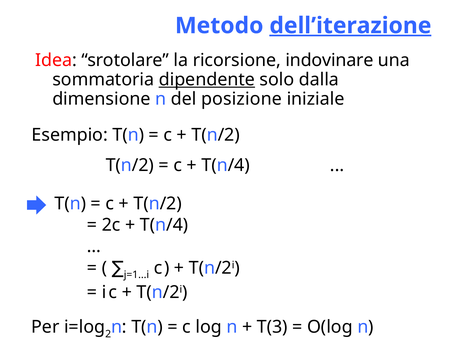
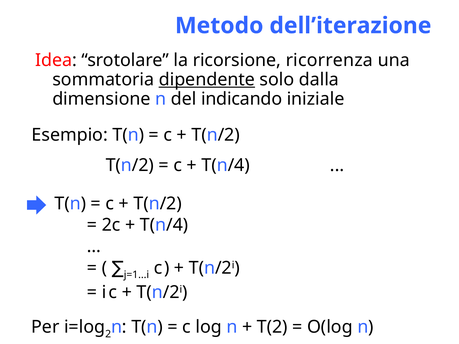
dell’iterazione underline: present -> none (350, 26)
indovinare: indovinare -> ricorrenza (329, 60)
posizione: posizione -> indicando (242, 99)
T(3: T(3 -> T(2 (272, 327)
